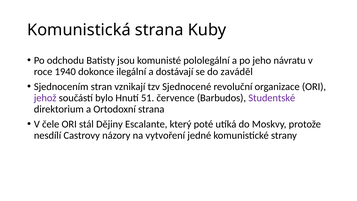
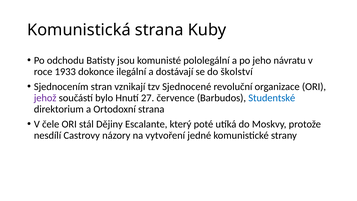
1940: 1940 -> 1933 (65, 72)
zaváděl: zaváděl -> školství (237, 72)
51: 51 -> 27 (148, 98)
Studentské colour: purple -> blue (272, 98)
